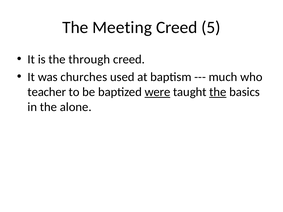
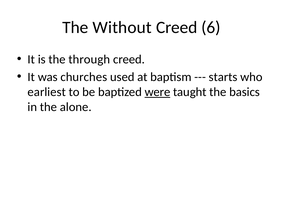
Meeting: Meeting -> Without (122, 27)
5: 5 -> 6 (211, 27)
much: much -> starts (223, 77)
teacher: teacher -> earliest (47, 92)
the underline: present -> none (218, 92)
